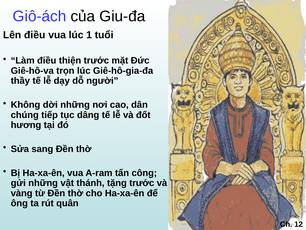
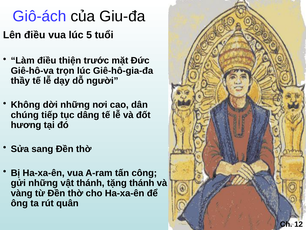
1: 1 -> 5 (89, 35)
tặng trước: trước -> thánh (142, 183)
